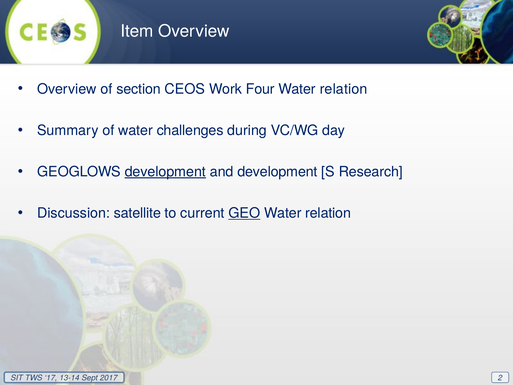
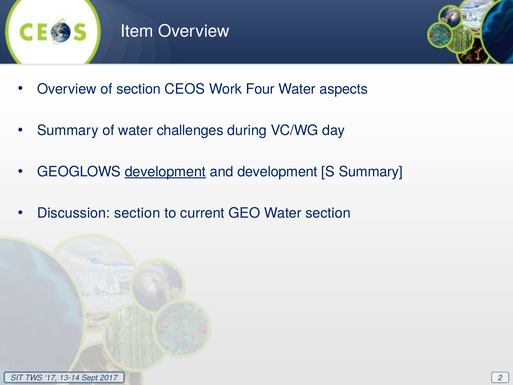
relation: relation -> aspects (344, 89)
S Research: Research -> Summary (371, 172)
Discussion satellite: satellite -> section (137, 213)
GEO underline: present -> none (244, 213)
relation: relation -> section (328, 213)
